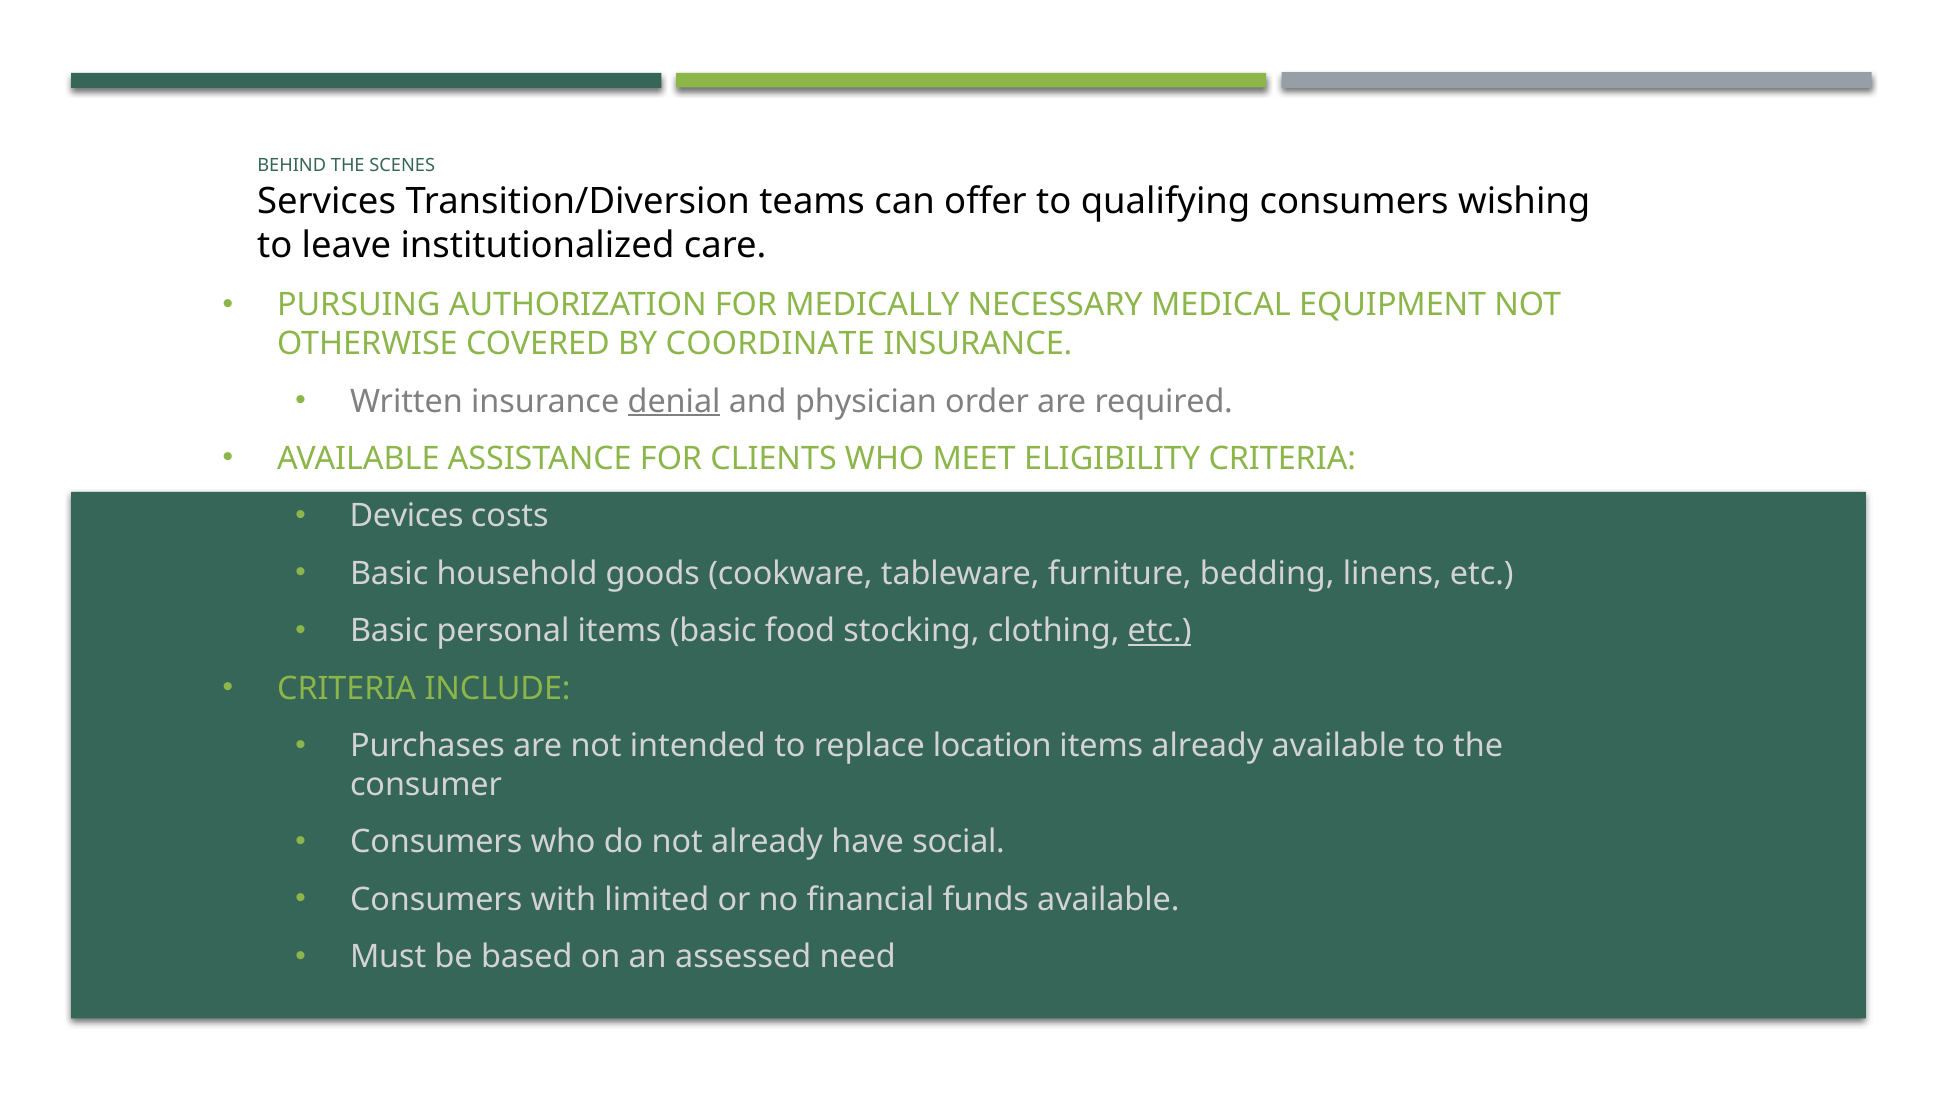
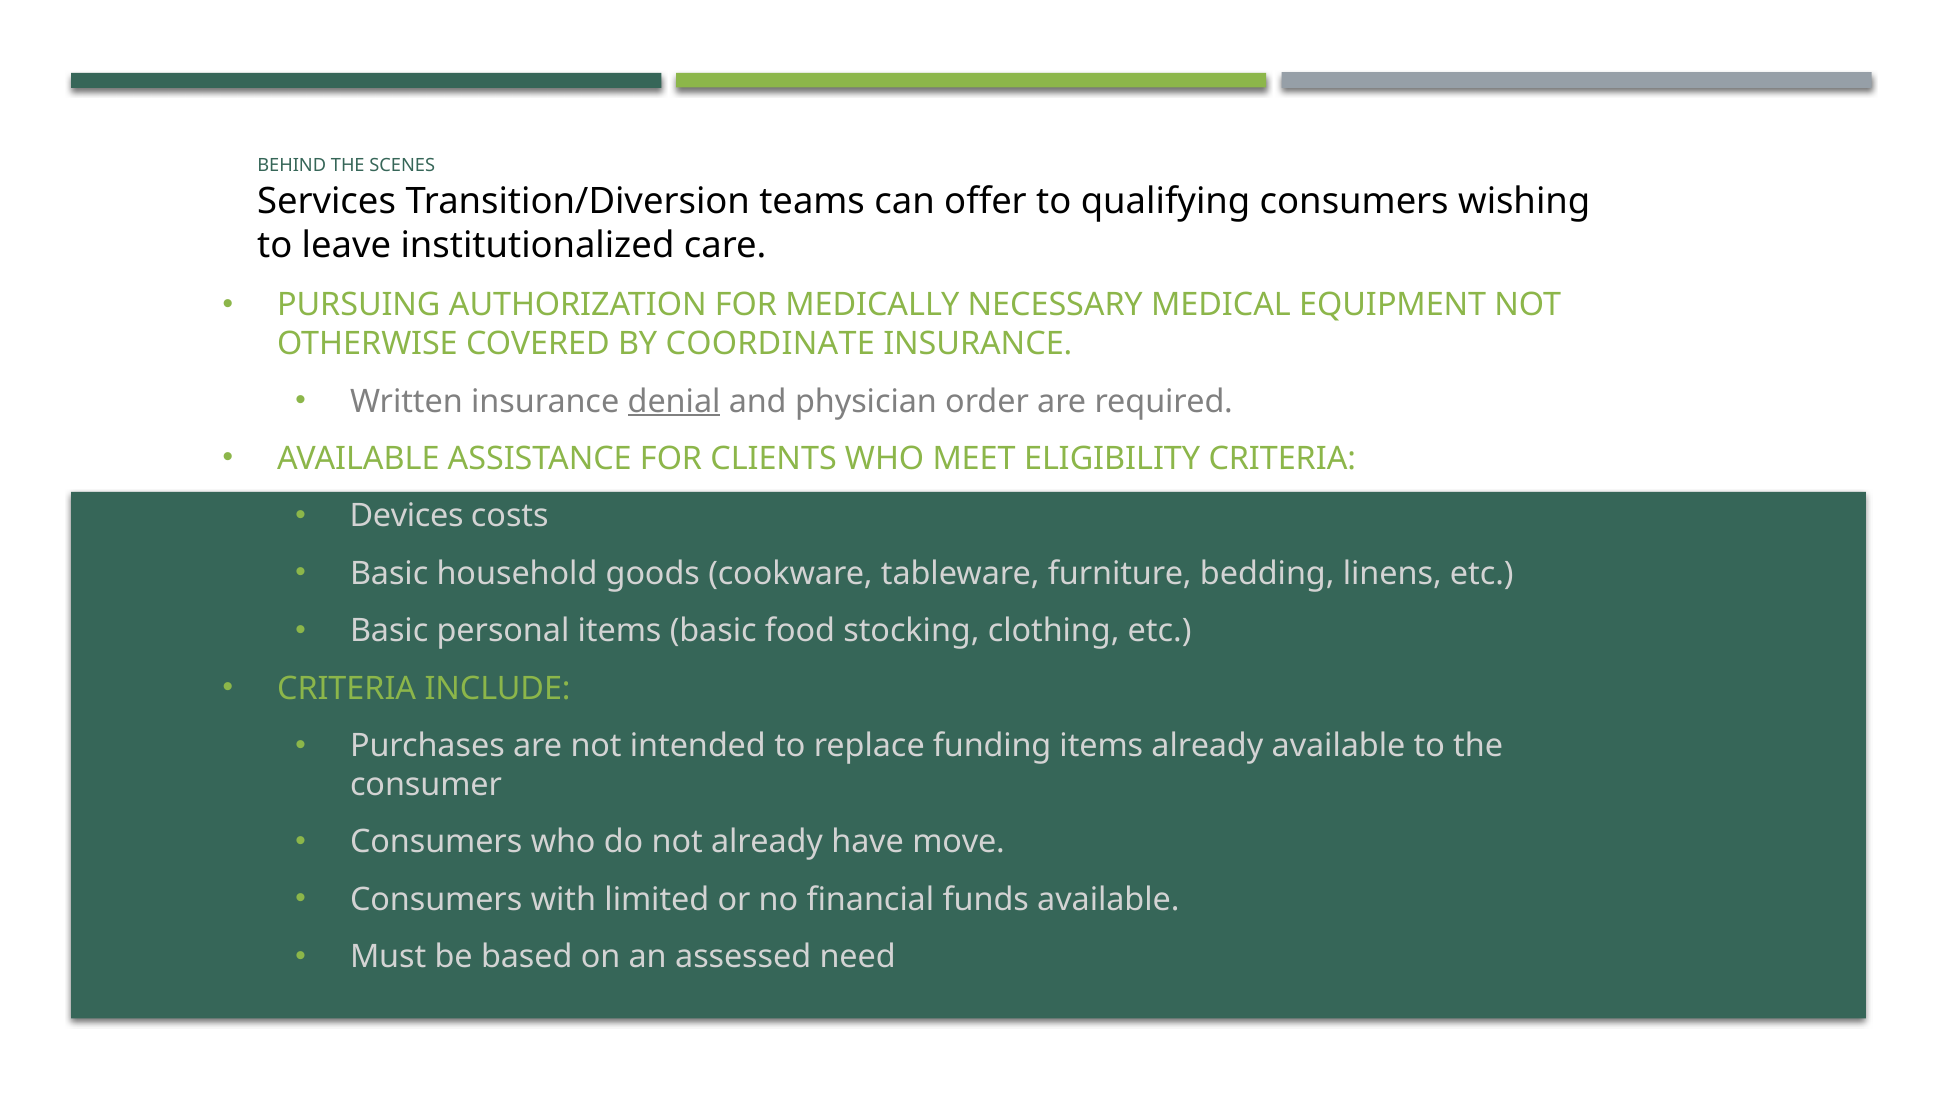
etc underline: present -> none (1160, 631)
location: location -> funding (992, 746)
social: social -> move (959, 842)
